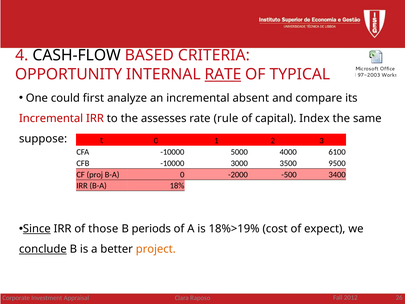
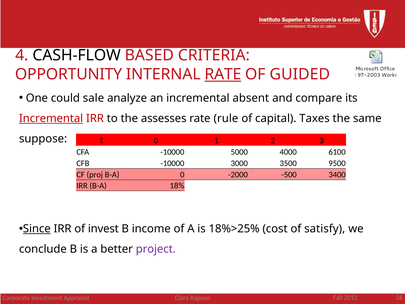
TYPICAL: TYPICAL -> GUIDED (300, 74)
first: first -> sale (93, 98)
Incremental underline: none -> present (51, 118)
Index: Index -> Taxes (314, 118)
those: those -> invest (103, 229)
periods: periods -> income (151, 229)
18%>19%: 18%>19% -> 18%>25% (234, 229)
expect: expect -> satisfy (325, 229)
conclude underline: present -> none (43, 249)
project colour: orange -> purple (156, 249)
